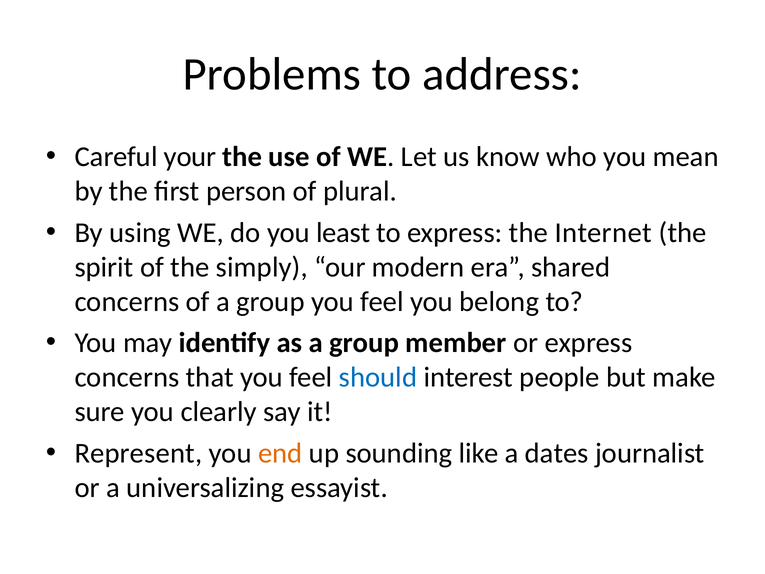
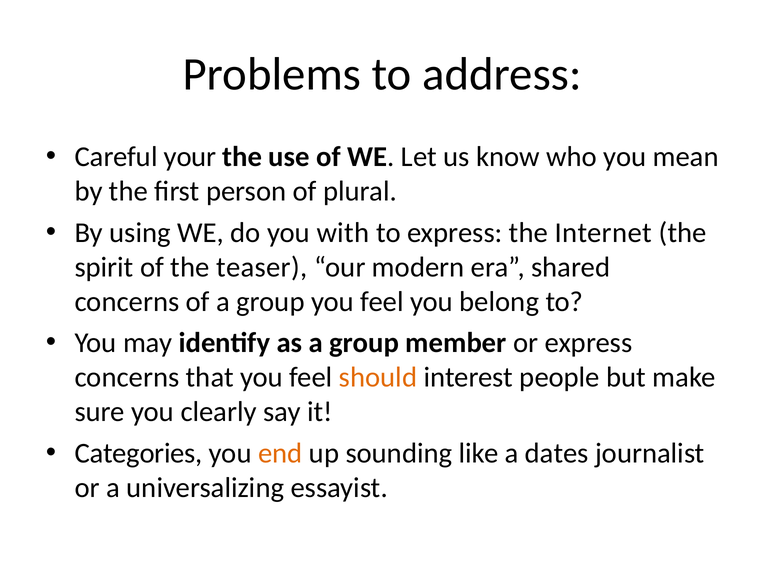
least: least -> with (343, 233)
simply: simply -> teaser (262, 267)
should colour: blue -> orange (378, 377)
Represent: Represent -> Categories (139, 453)
